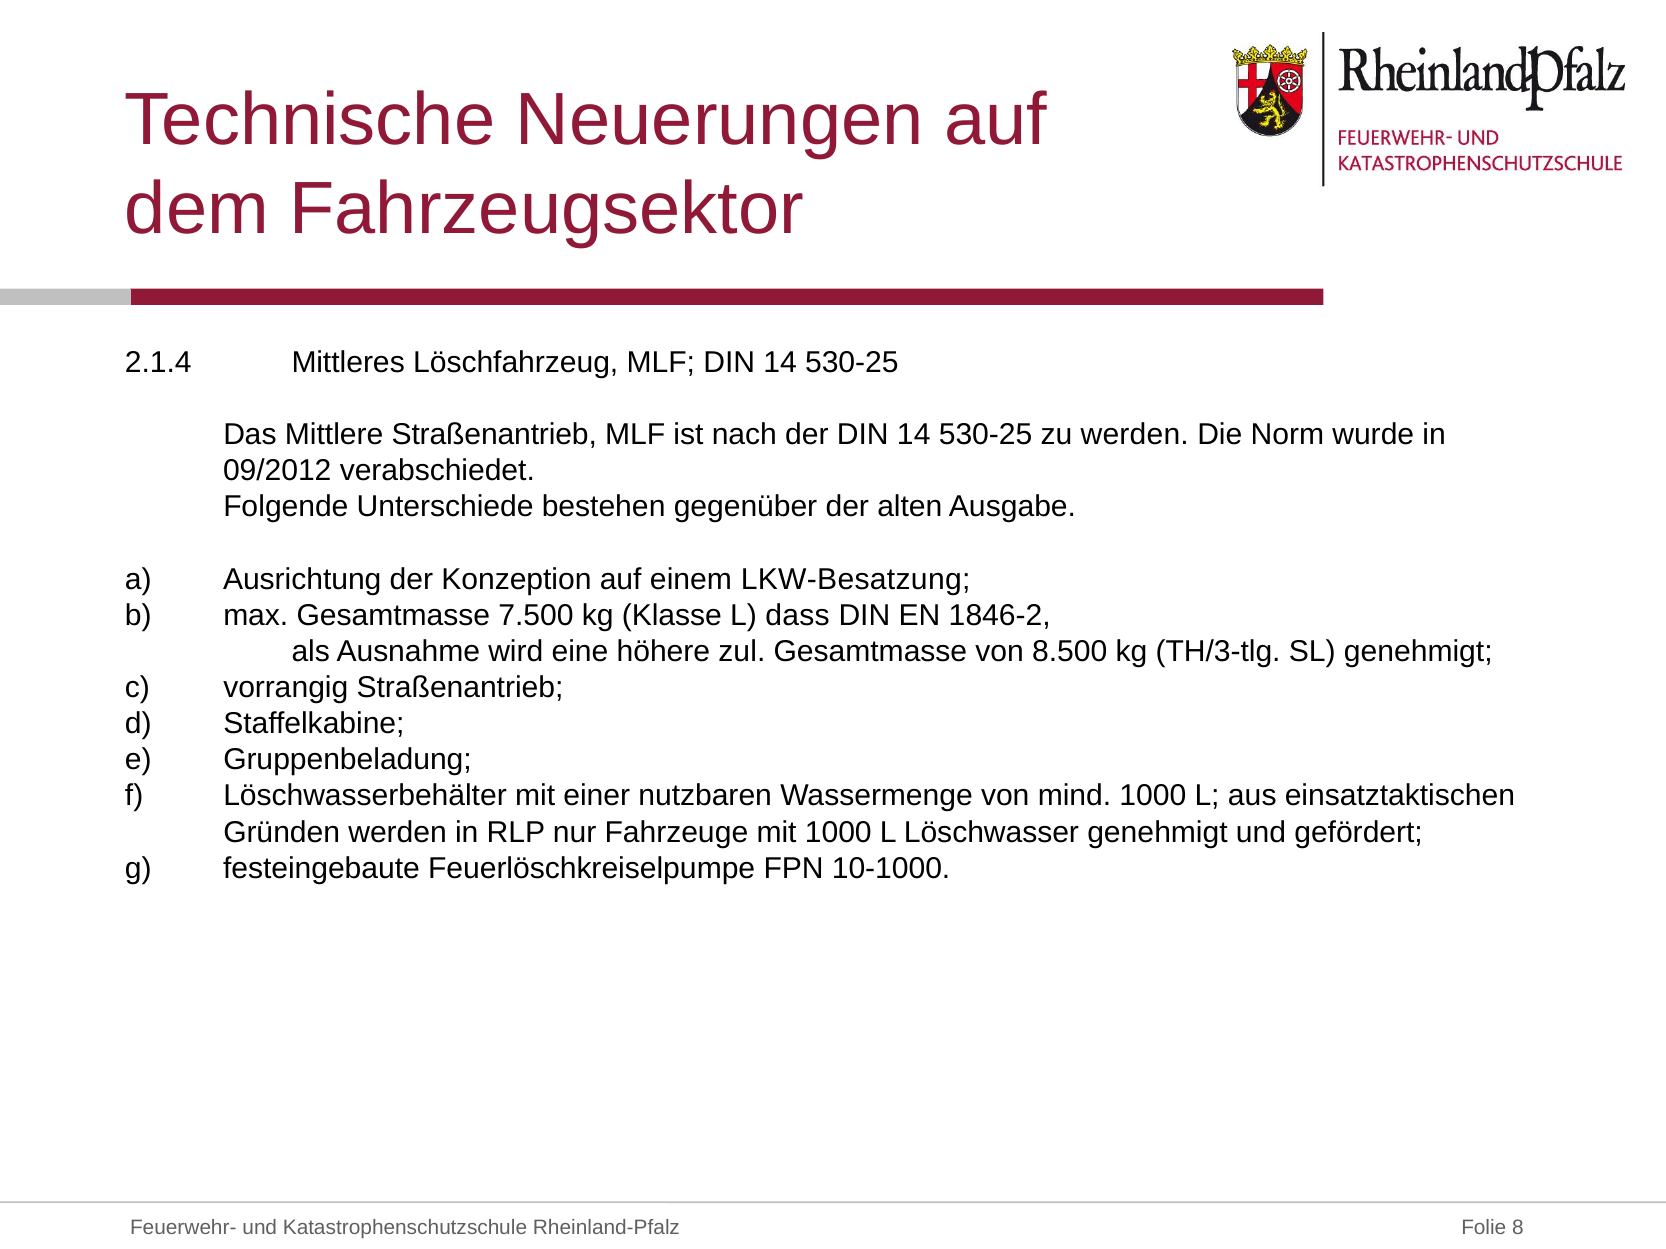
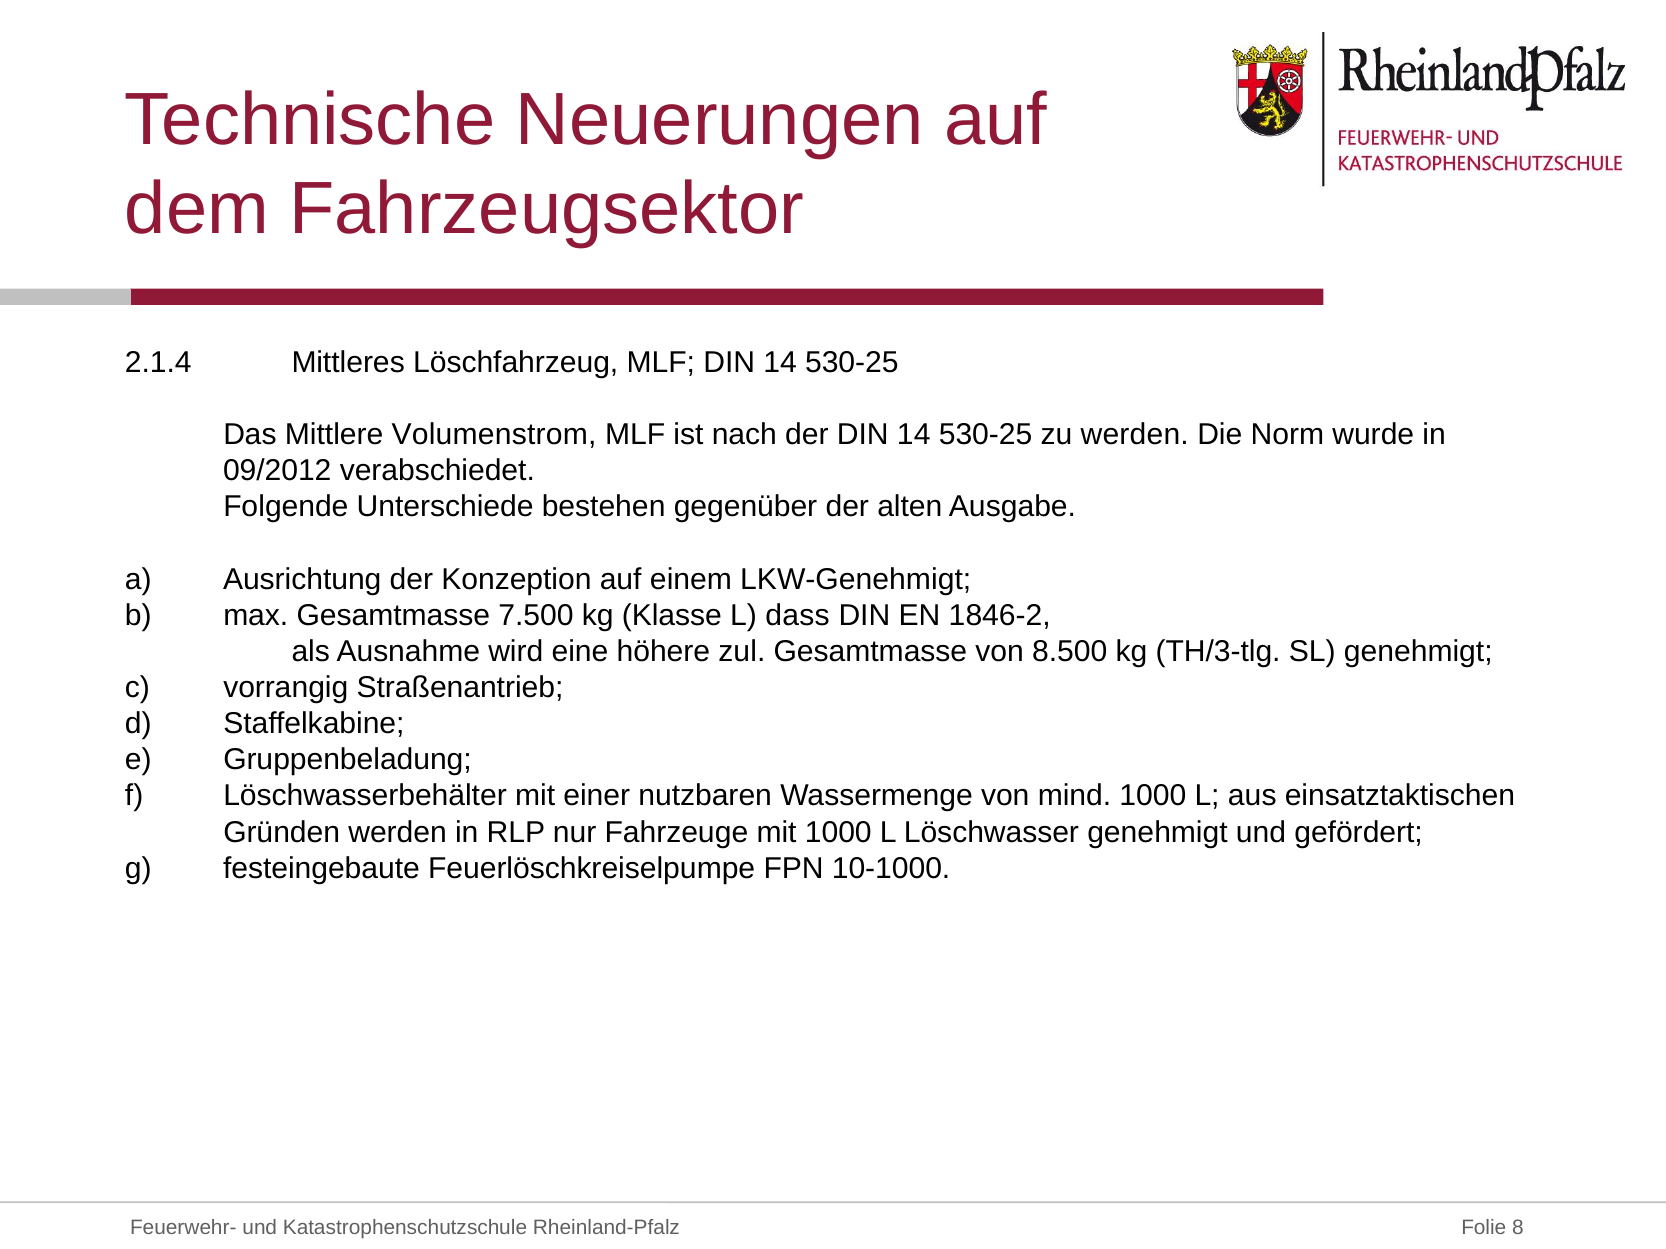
Mittlere Straßenantrieb: Straßenantrieb -> Volumenstrom (494, 435)
LKW-Besatzung: LKW-Besatzung -> LKW-Genehmigt (856, 579)
